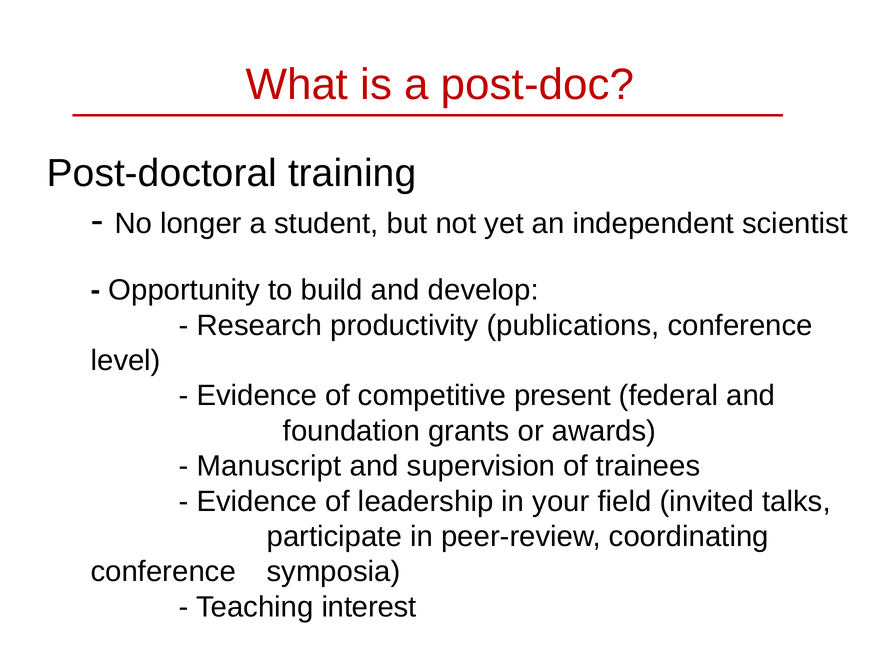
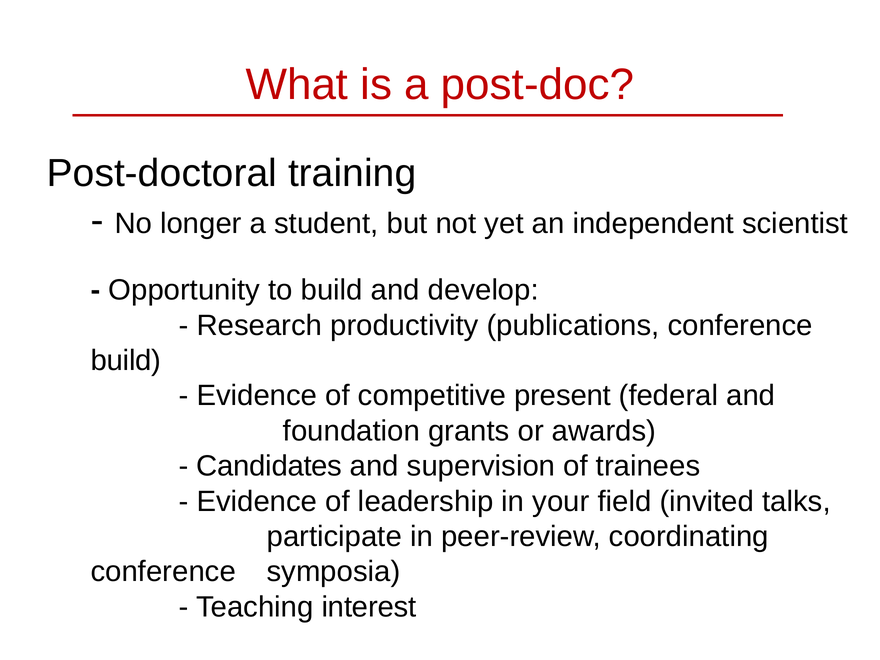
level: level -> build (126, 361)
Manuscript: Manuscript -> Candidates (269, 466)
